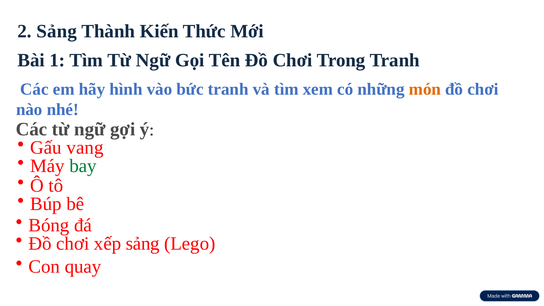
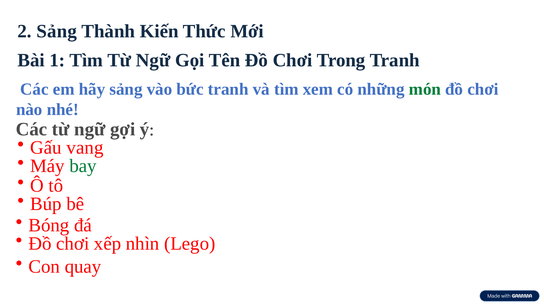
hãy hình: hình -> sảng (126, 89)
món colour: orange -> green (425, 89)
xếp sảng: sảng -> nhìn (143, 244)
